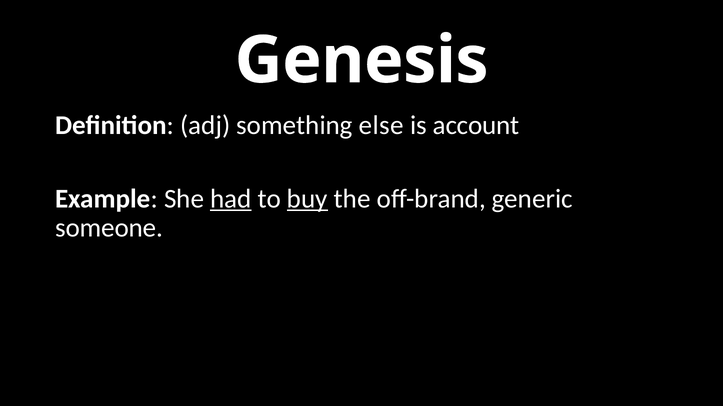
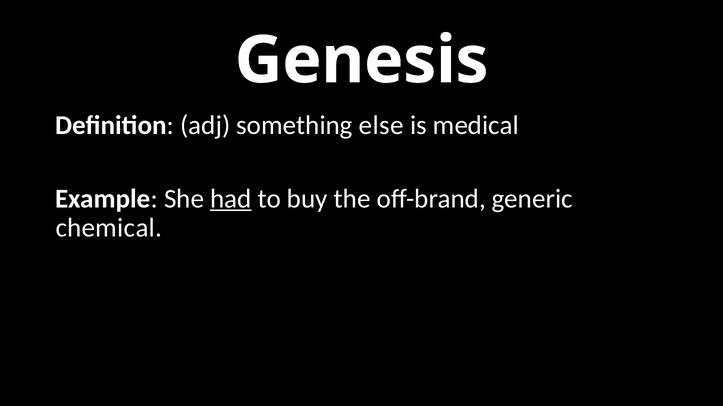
account: account -> medical (476, 125)
buy underline: present -> none (307, 199)
someone: someone -> chemical (109, 228)
